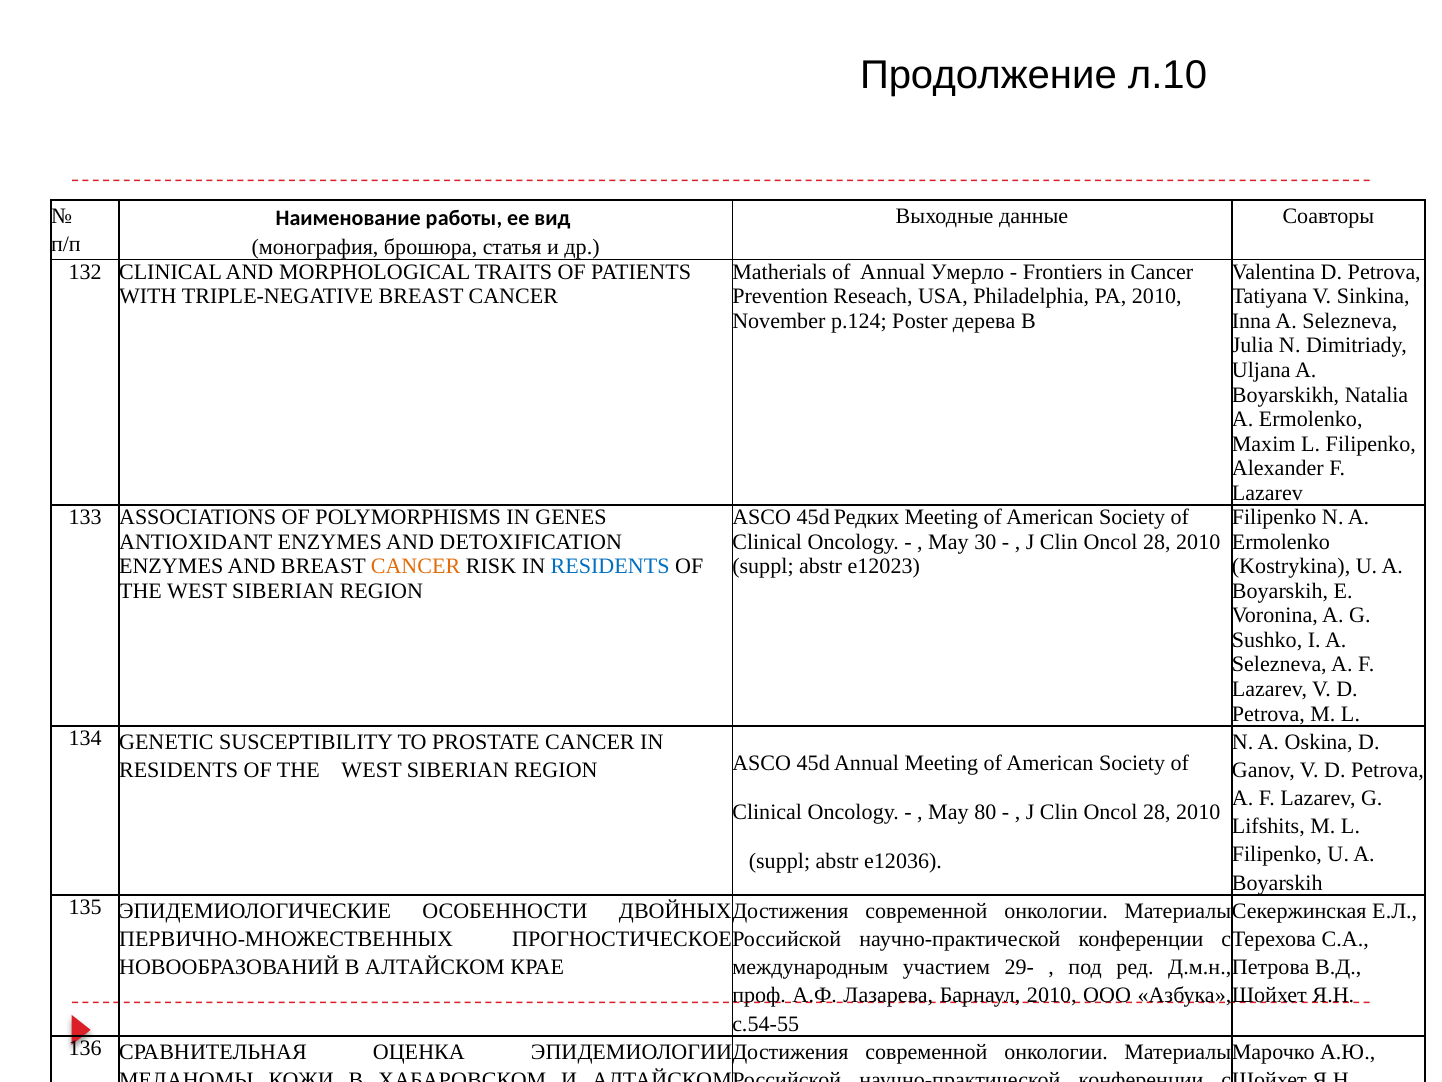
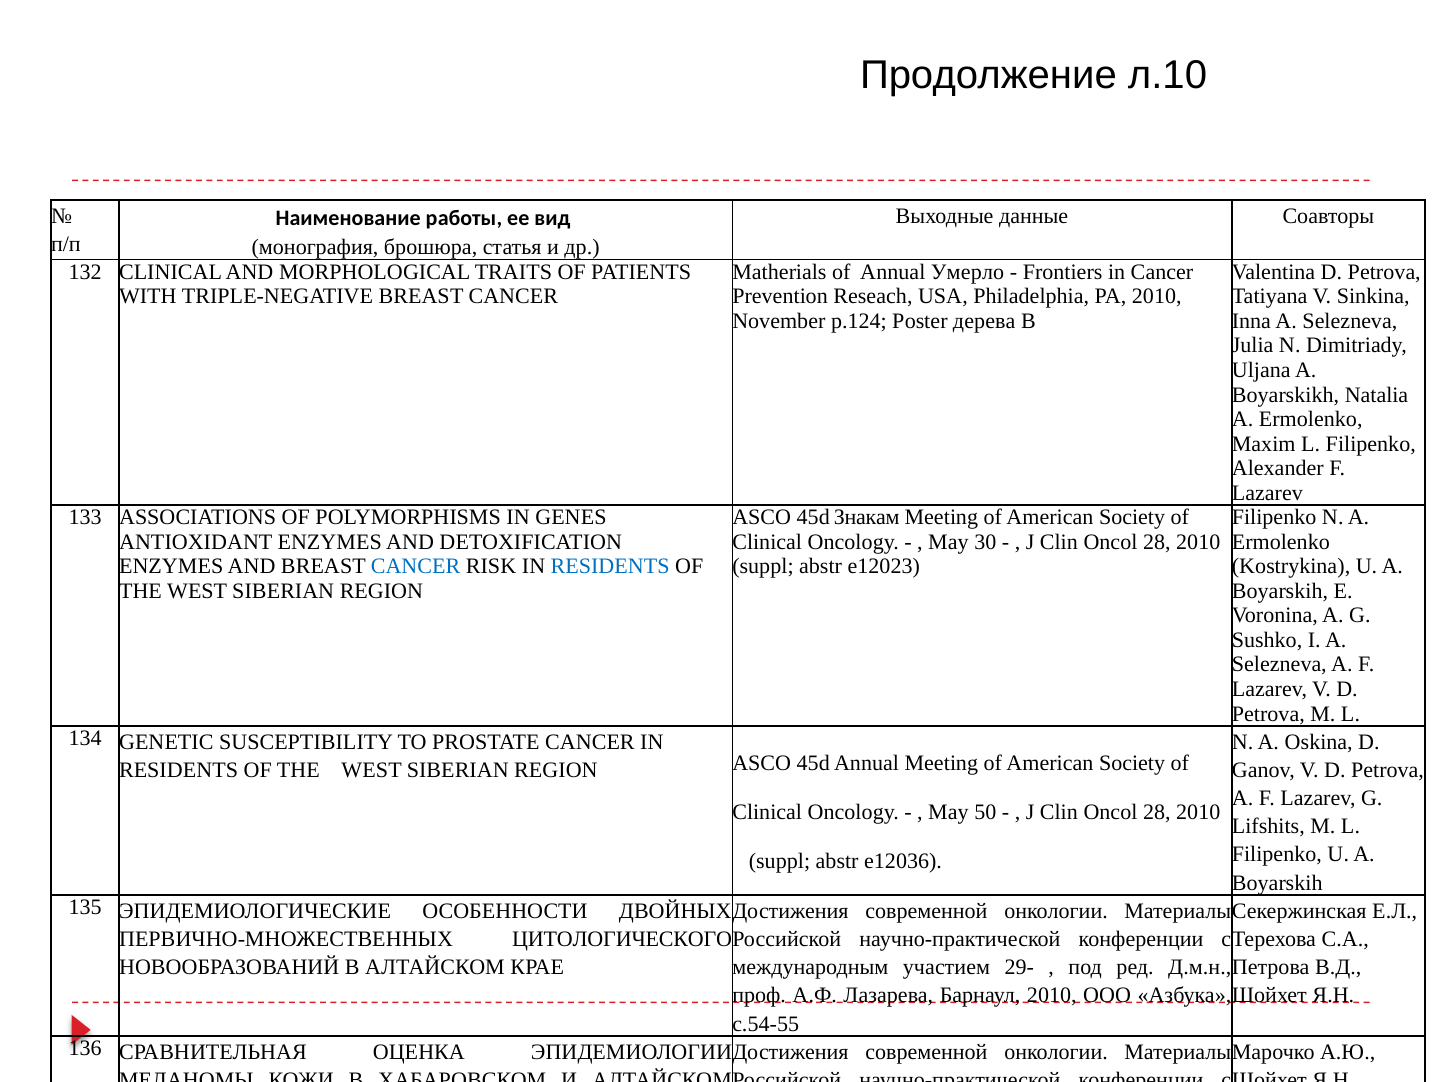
Редких: Редких -> Знакам (867, 517)
CANCER colour: orange -> blue (416, 566)
80: 80 -> 50 (985, 812)
ПРОГНОСТИЧЕСКОЕ: ПРОГНОСТИЧЕСКОЕ -> ЦИТОЛОГИЧЕСКОГО (622, 939)
